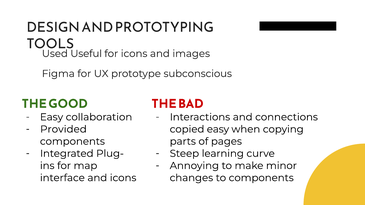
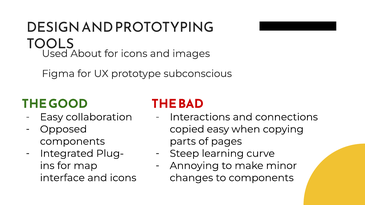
Useful: Useful -> About (86, 54)
Provided: Provided -> Opposed (63, 129)
